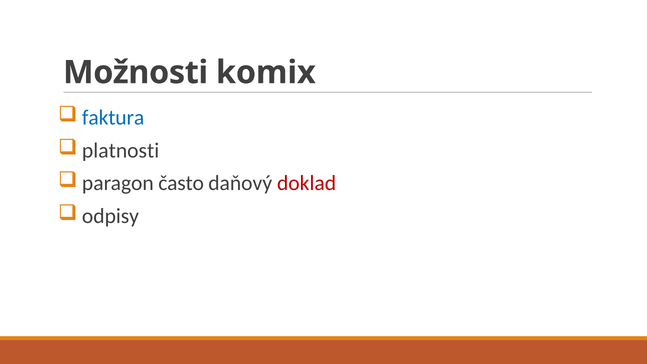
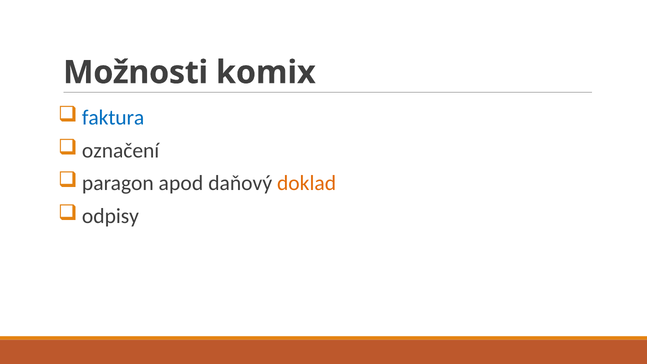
platnosti: platnosti -> označení (121, 151)
často: často -> apod (181, 183)
doklad colour: red -> orange (307, 183)
